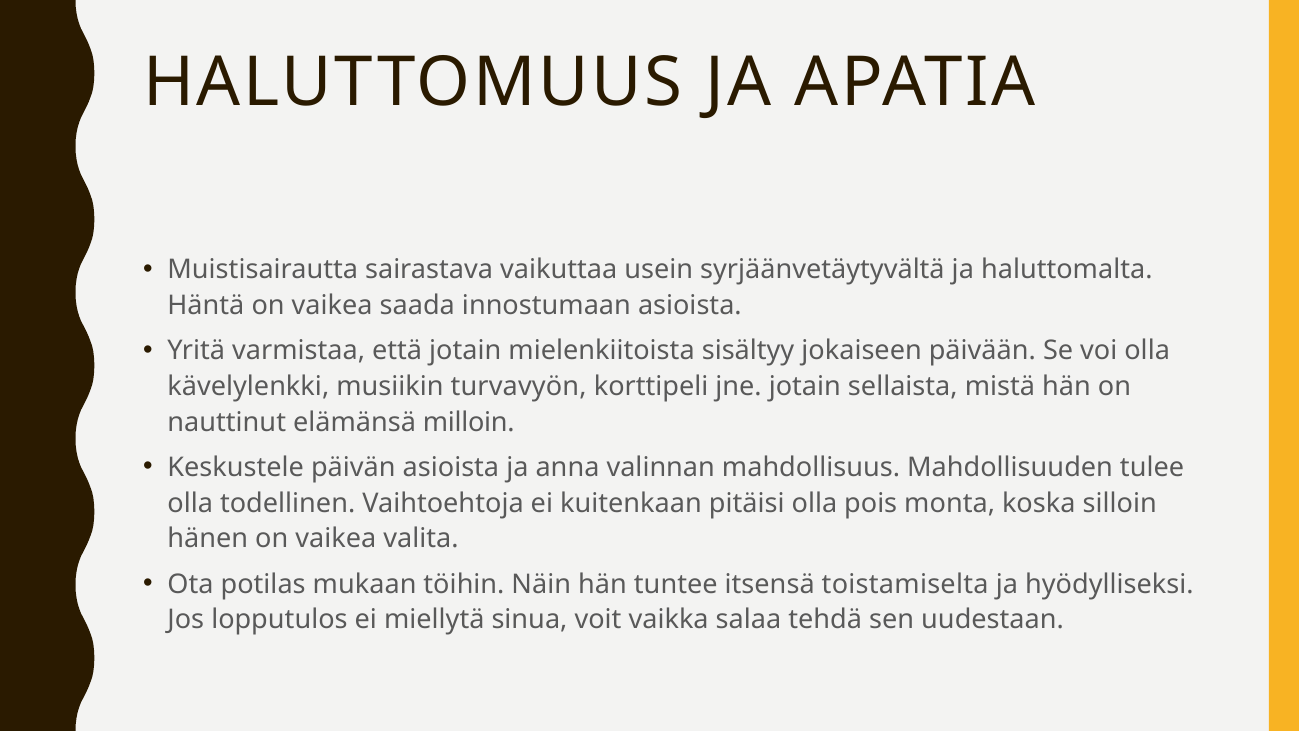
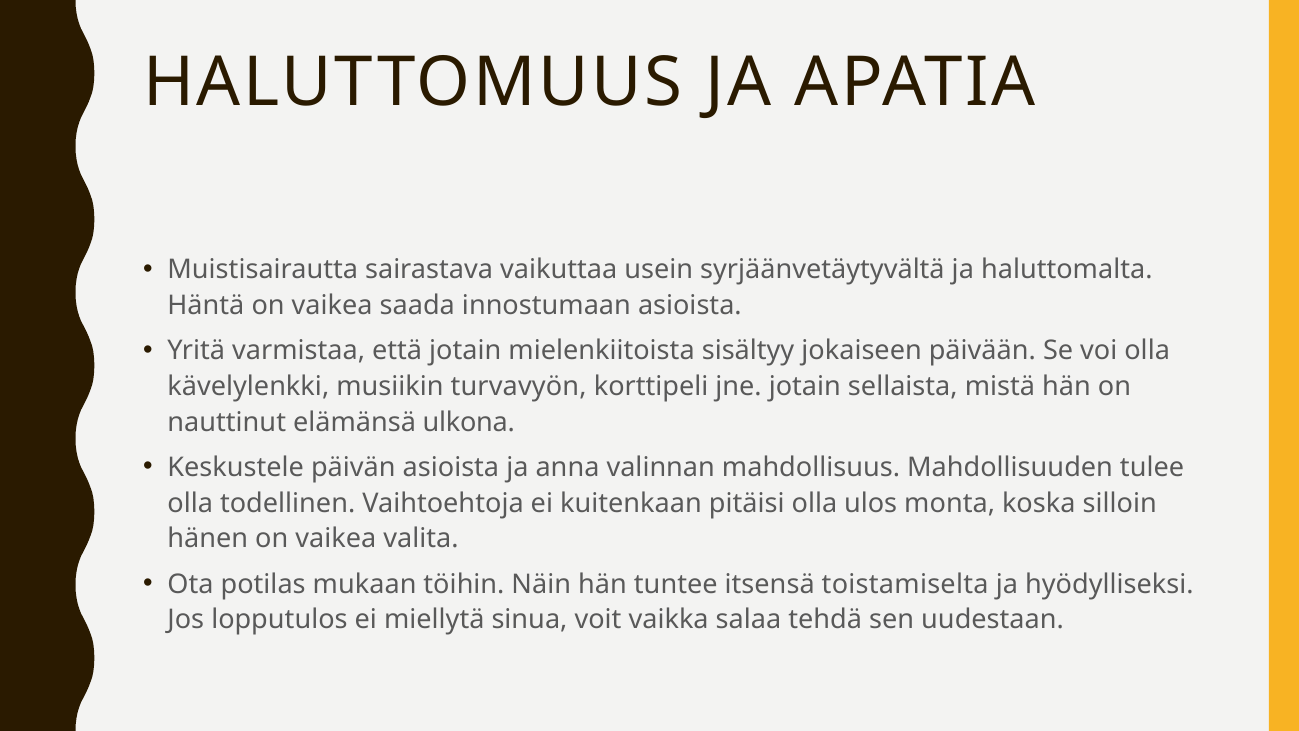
milloin: milloin -> ulkona (469, 422)
pois: pois -> ulos (871, 503)
